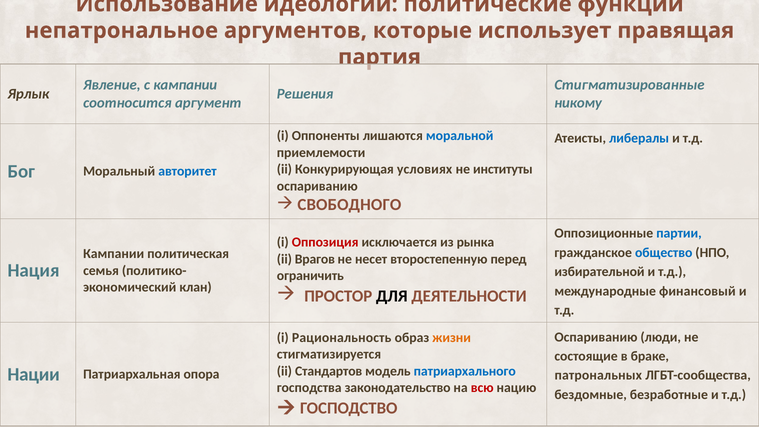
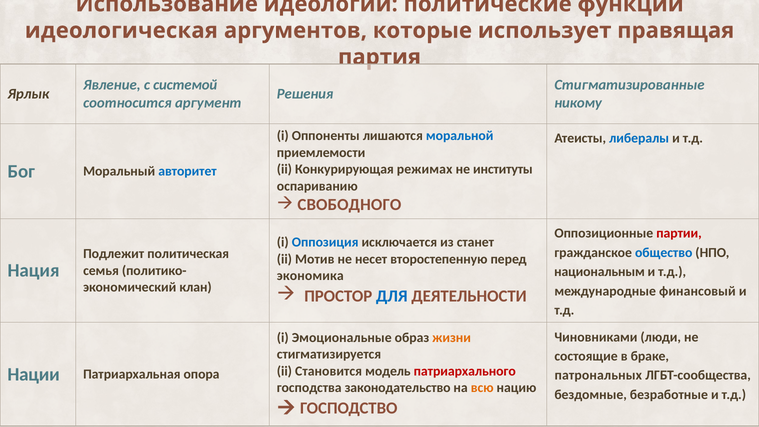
непатрональное: непатрональное -> идеологическая (121, 31)
с кампании: кампании -> системой (185, 85)
условиях: условиях -> режимах (425, 169)
партии colour: blue -> red (679, 233)
Оппозиция colour: red -> blue (325, 242)
рынка: рынка -> станет (475, 242)
Кампании: Кампании -> Подлежит (114, 254)
Врагов: Врагов -> Мотив (315, 259)
избирательной: избирательной -> национальным (600, 272)
ограничить: ограничить -> экономика (310, 276)
ДЛЯ colour: black -> blue (392, 296)
Оспариванию: Оспариванию -> Чиновниками (596, 337)
Рациональность: Рациональность -> Эмоциональные (342, 338)
Стандартов: Стандартов -> Становится (329, 371)
патриархального colour: blue -> red (465, 371)
всю colour: red -> orange (482, 388)
